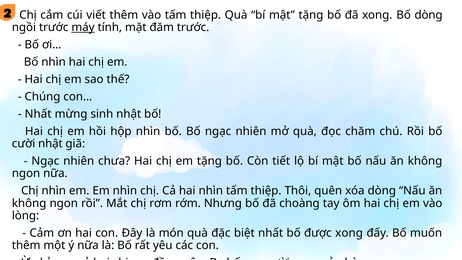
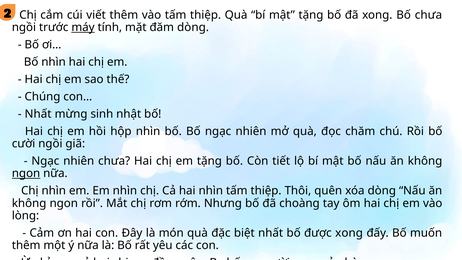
Bố dòng: dòng -> chưa (428, 15)
đăm trước: trước -> dòng (193, 27)
cười nhật: nhật -> ngồi (50, 144)
ngon underline: none -> present (26, 173)
